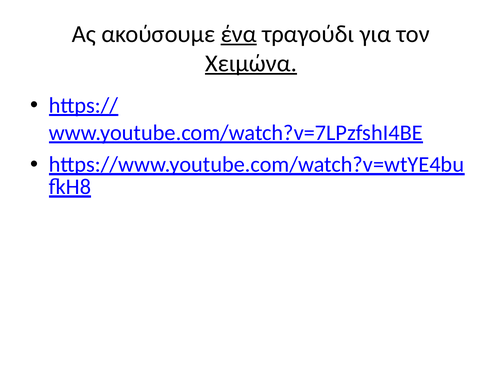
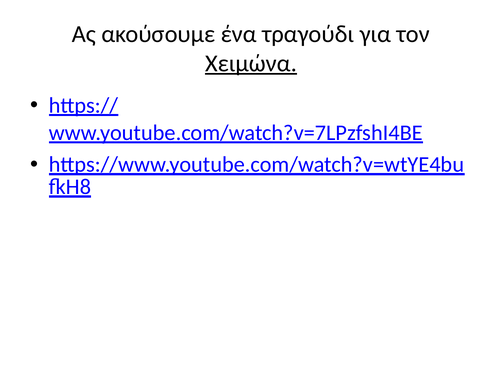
ένα underline: present -> none (239, 34)
